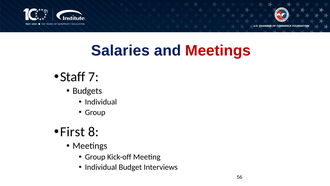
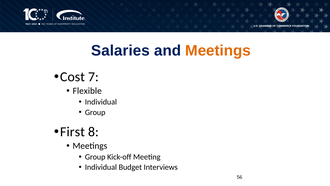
Meetings colour: red -> orange (218, 50)
Staff: Staff -> Cost (73, 77)
Budgets: Budgets -> Flexible (87, 91)
